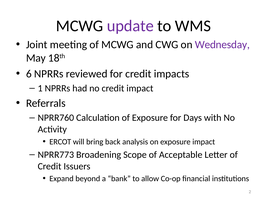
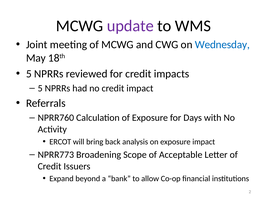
Wednesday colour: purple -> blue (222, 44)
6: 6 -> 5 (29, 73)
1: 1 -> 5 (40, 88)
